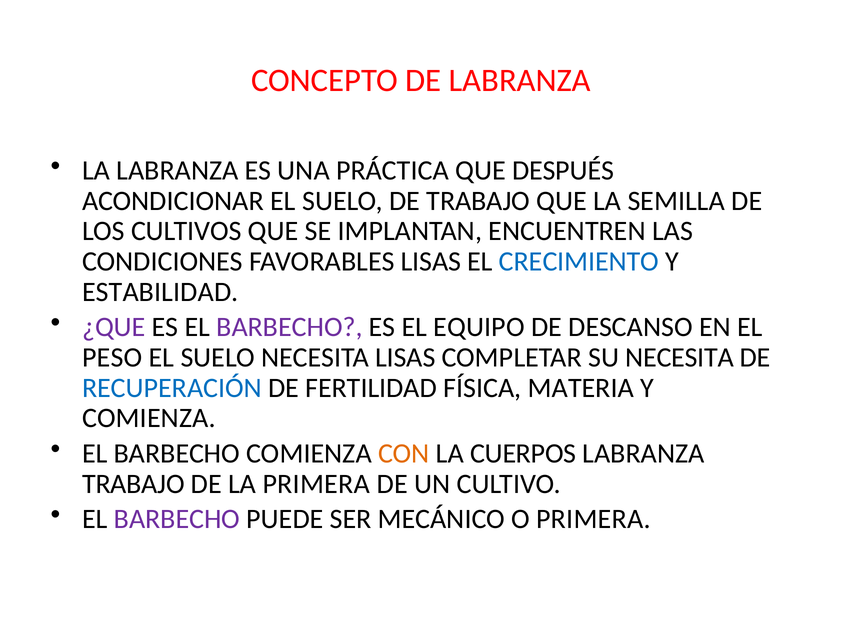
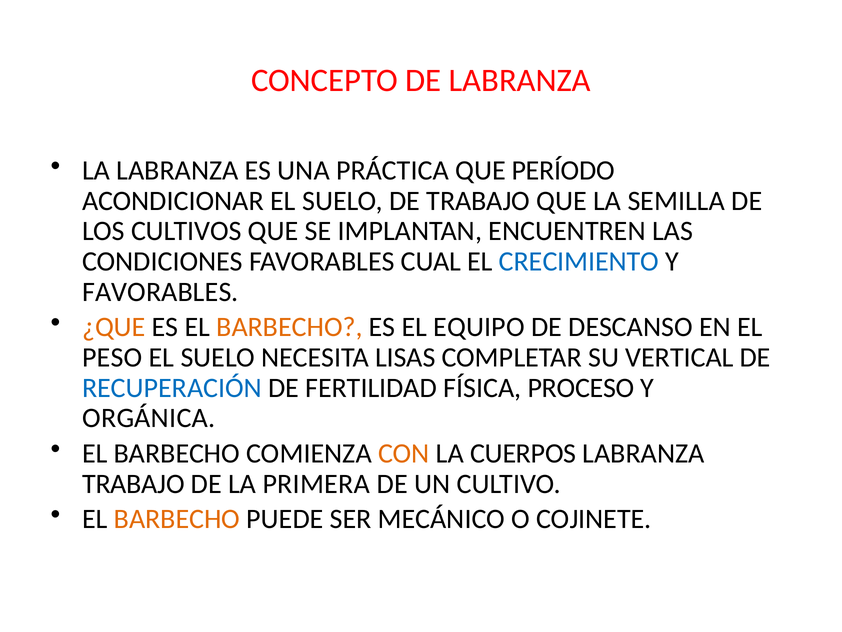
DESPUÉS: DESPUÉS -> PERÍODO (563, 170)
FAVORABLES LISAS: LISAS -> CUAL (431, 261)
ESTABILIDAD: ESTABILIDAD -> FAVORABLES (160, 292)
¿QUE colour: purple -> orange (114, 327)
BARBECHO colour: purple -> orange (290, 327)
SU NECESITA: NECESITA -> VERTICAL (679, 357)
MATERIA: MATERIA -> PROCESO (581, 388)
COMIENZA: COMIENZA -> ORGÁNICA (149, 418)
BARBECHO colour: purple -> orange (177, 519)
O PRIMERA: PRIMERA -> COJINETE (594, 519)
